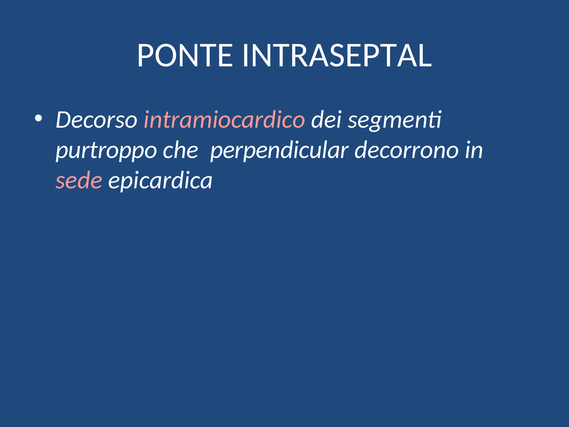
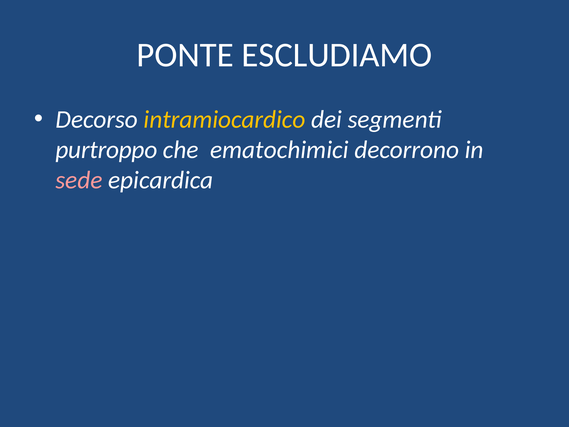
INTRASEPTAL: INTRASEPTAL -> ESCLUDIAMO (337, 55)
intramiocardico colour: pink -> yellow (224, 119)
perpendicular: perpendicular -> ematochimici (279, 150)
